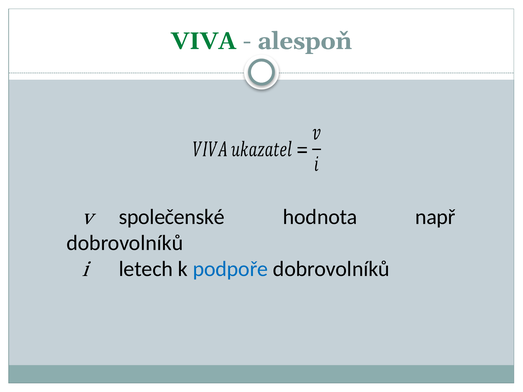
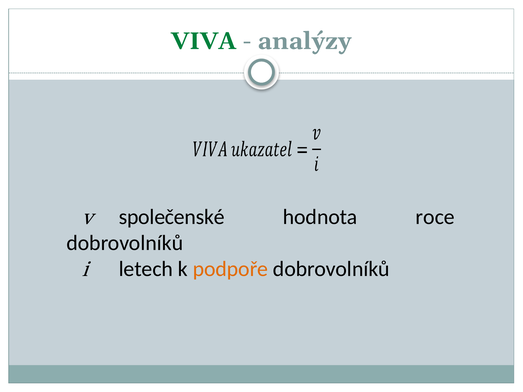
alespoň: alespoň -> analýzy (305, 41)
např: např -> roce (435, 217)
podpoře colour: blue -> orange (230, 269)
